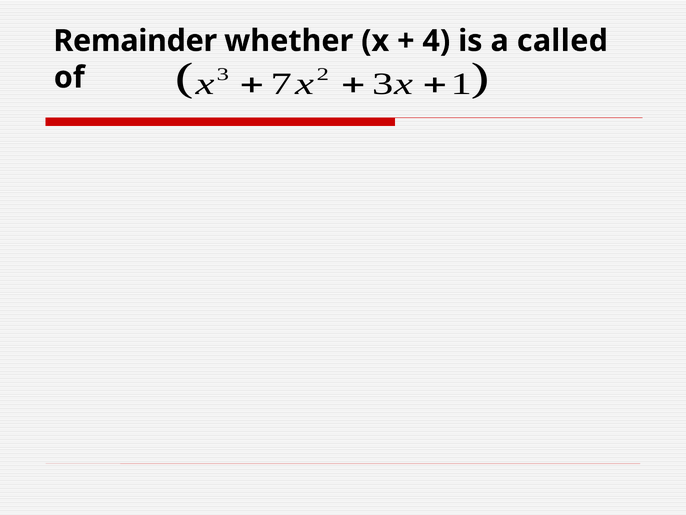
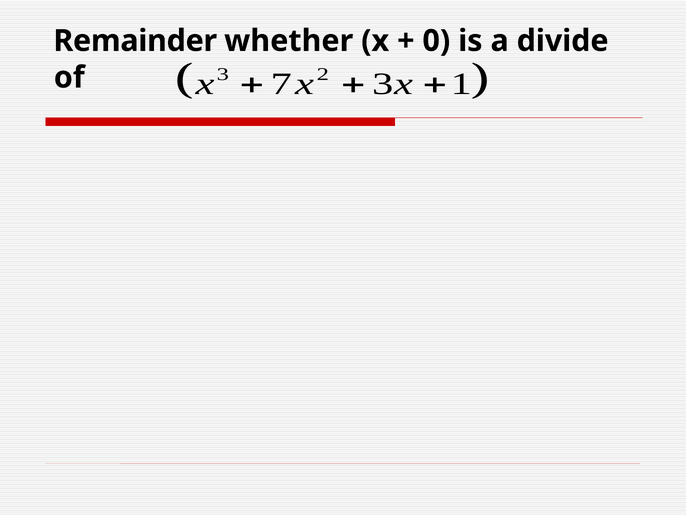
4: 4 -> 0 (436, 41)
called: called -> divide (563, 41)
